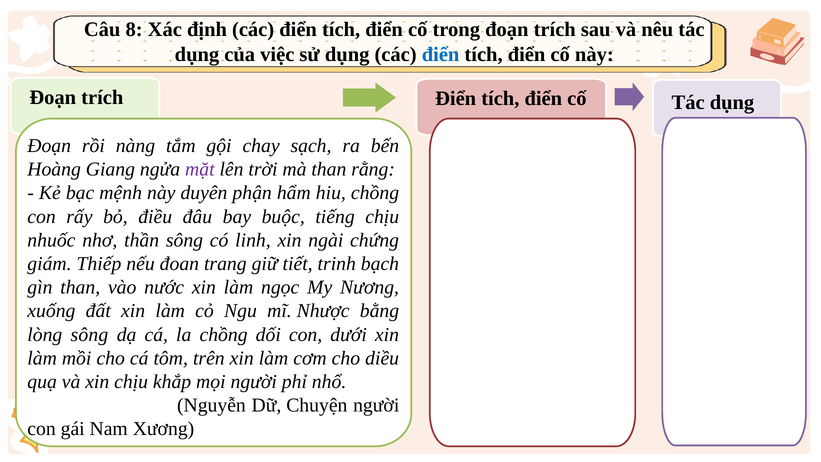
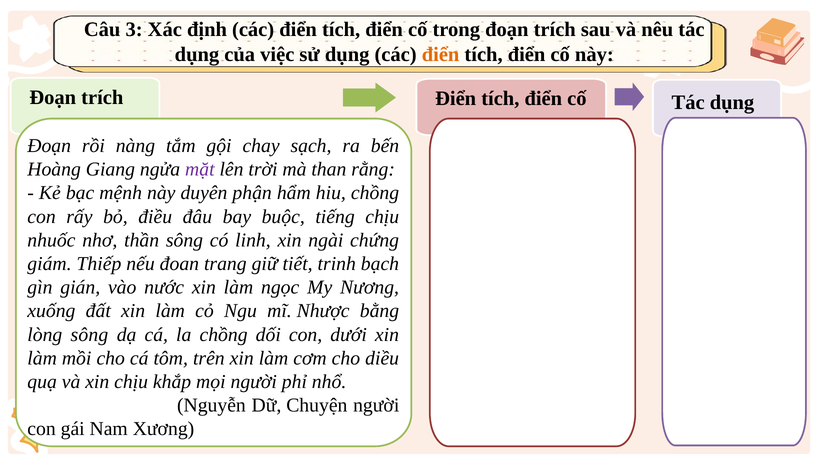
8: 8 -> 3 (134, 30)
điển colour: blue -> orange (441, 54)
gìn than: than -> gián (80, 287)
